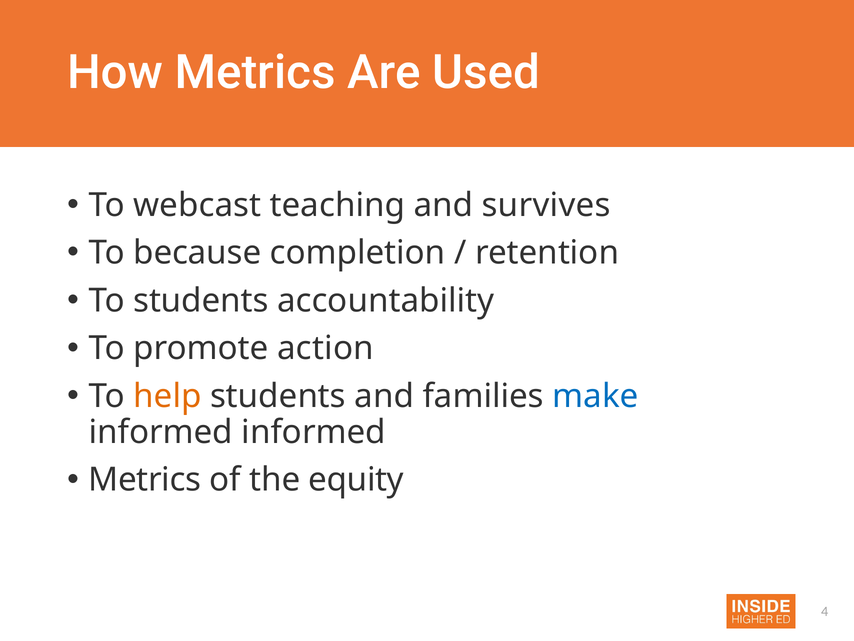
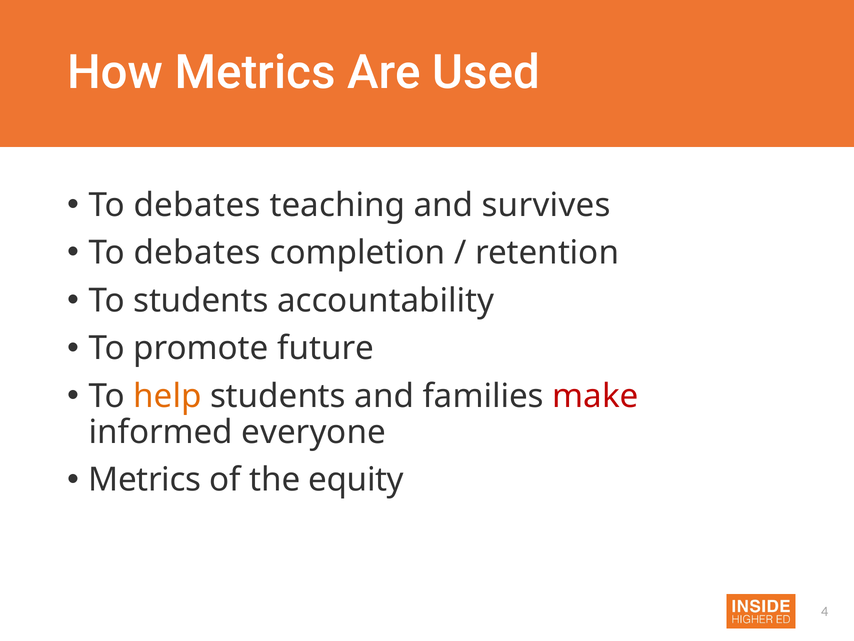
webcast: webcast -> debates (197, 205)
because: because -> debates (197, 253)
action: action -> future (326, 348)
make colour: blue -> red (595, 396)
informed informed: informed -> everyone (314, 432)
